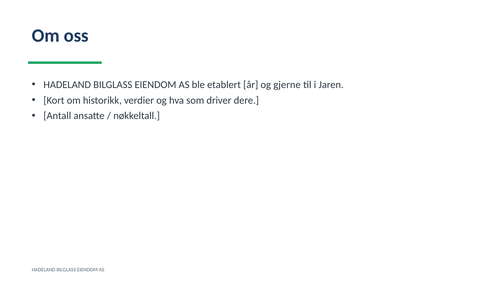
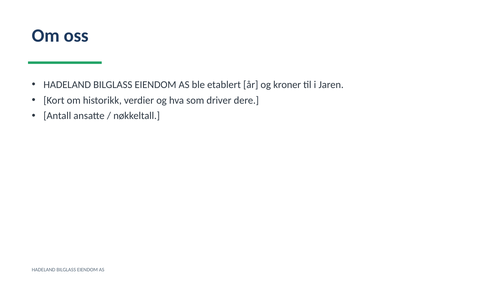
gjerne: gjerne -> kroner (287, 85)
